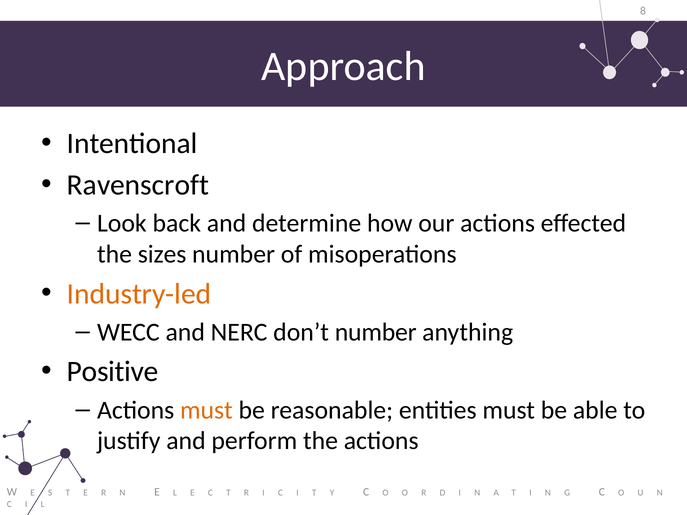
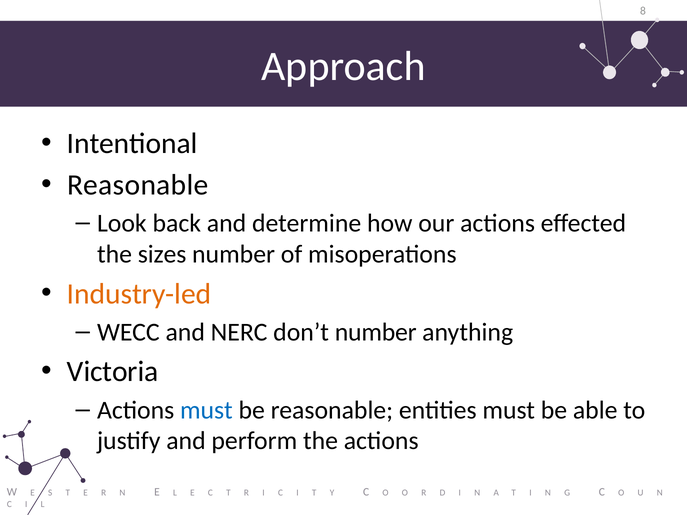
Ravenscroft: Ravenscroft -> Reasonable (138, 185)
Positive: Positive -> Victoria (113, 372)
must colour: orange -> blue (206, 410)
